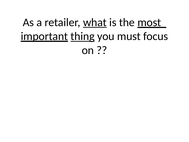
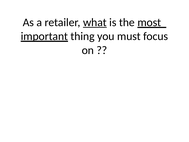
thing underline: present -> none (83, 36)
